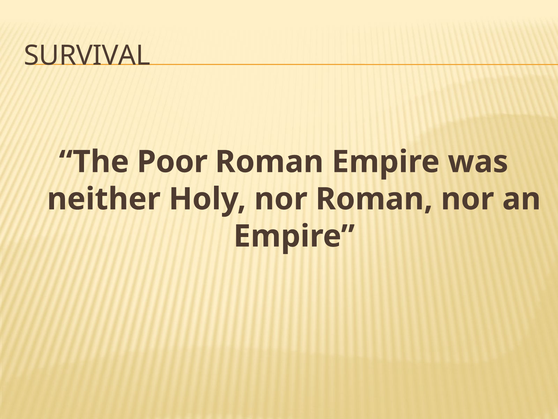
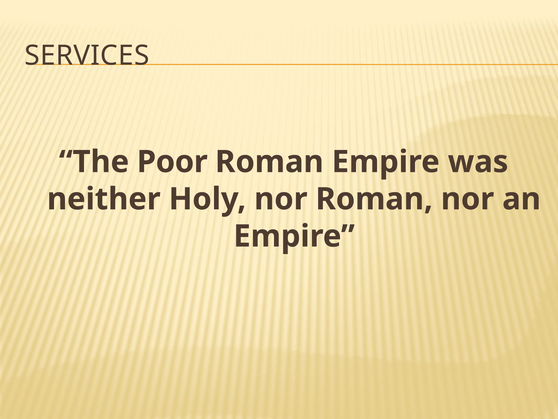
SURVIVAL: SURVIVAL -> SERVICES (87, 55)
